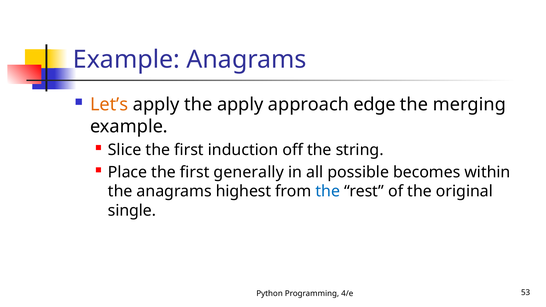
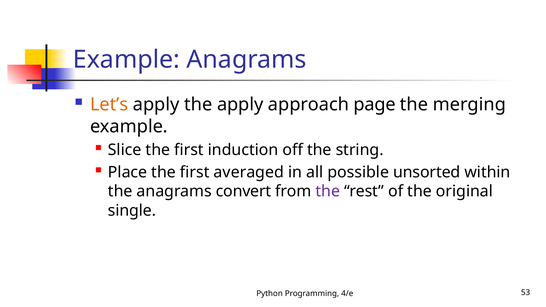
edge: edge -> page (375, 105)
generally: generally -> averaged (249, 172)
becomes: becomes -> unsorted (427, 172)
highest: highest -> convert (244, 191)
the colour: blue -> purple (328, 191)
